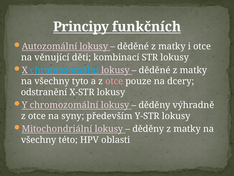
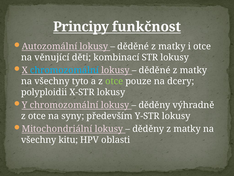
funkčních: funkčních -> funkčnost (146, 27)
otce colour: pink -> light green (114, 81)
odstranění: odstranění -> polyploidii (44, 92)
této: této -> kitu (68, 140)
